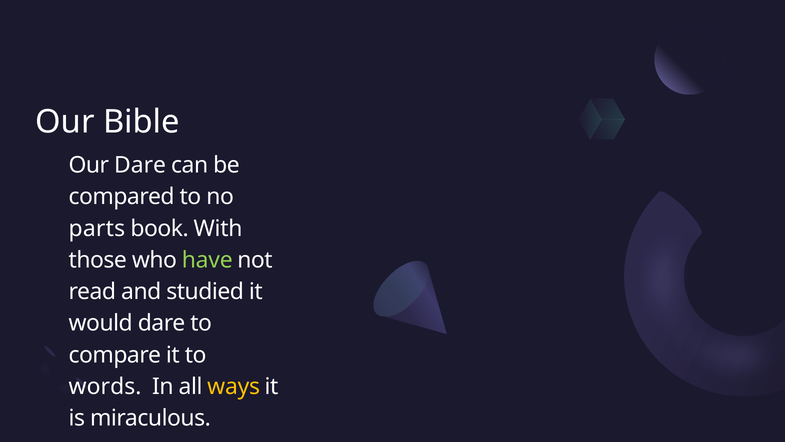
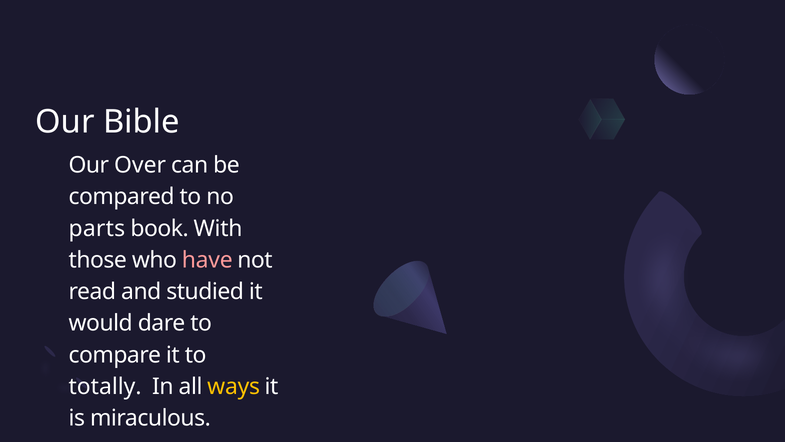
Our Dare: Dare -> Over (140, 165)
have colour: light green -> pink (207, 260)
words: words -> totally (105, 386)
